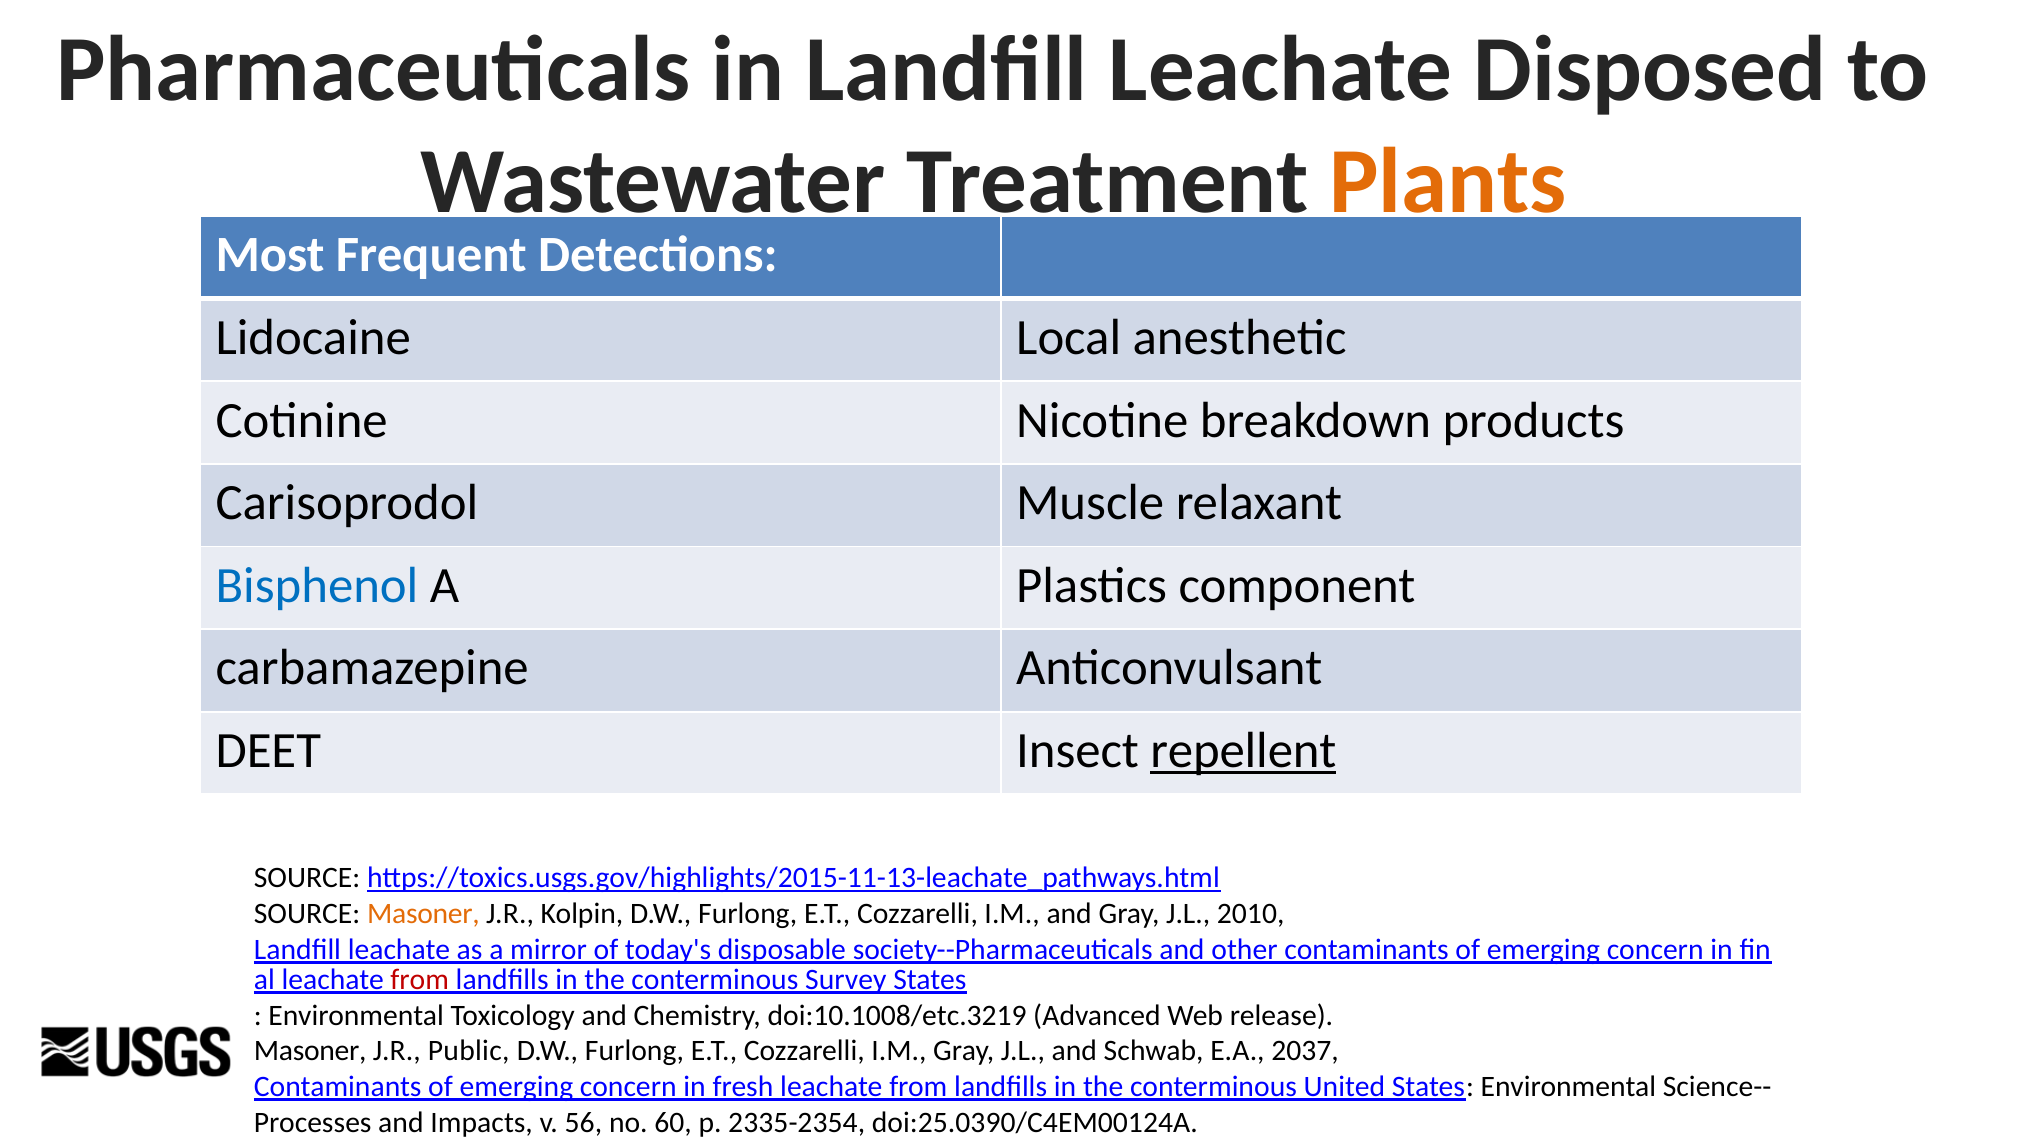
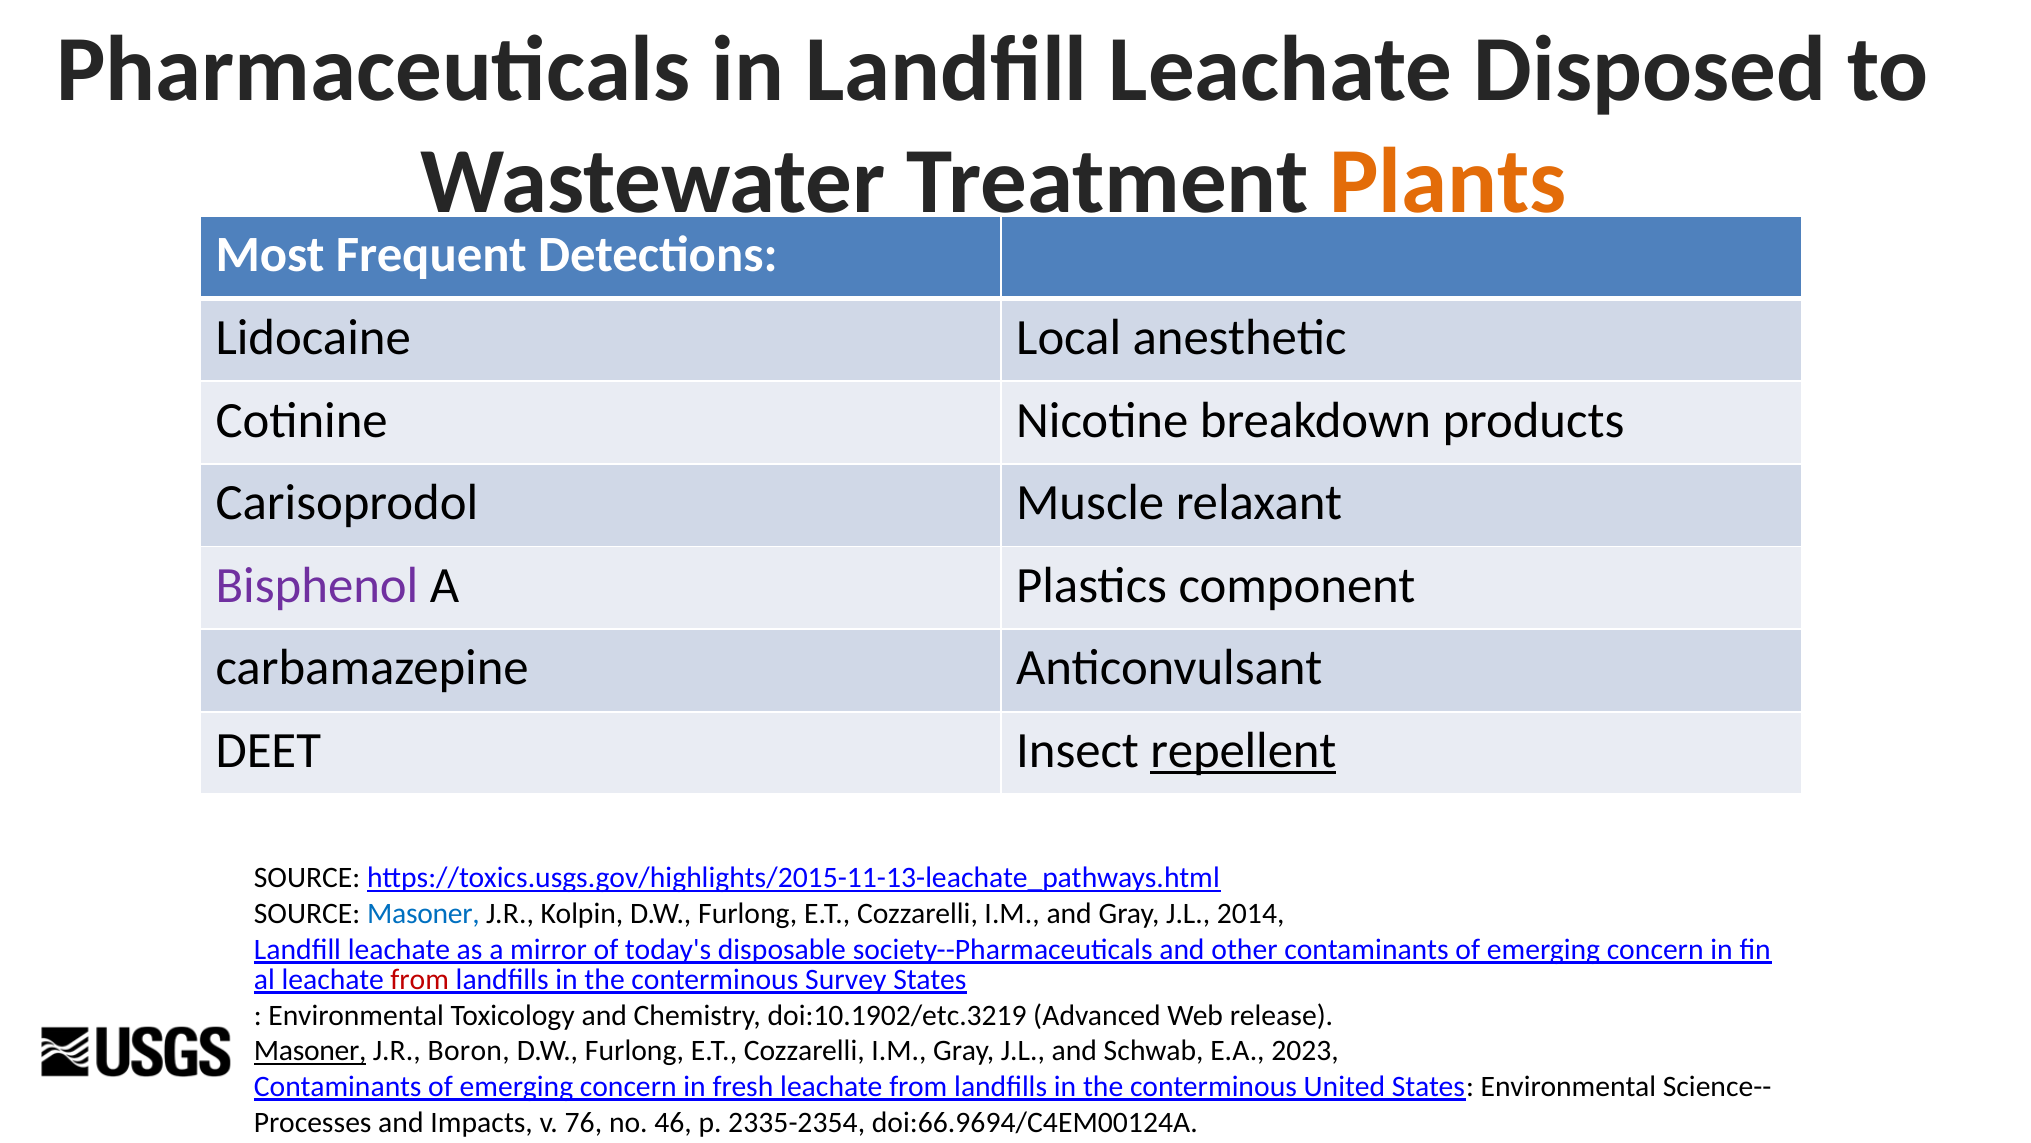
Bisphenol colour: blue -> purple (317, 585)
Masoner colour: orange -> blue (423, 914)
2010: 2010 -> 2014 (1251, 914)
doi:10.1008/etc.3219: doi:10.1008/etc.3219 -> doi:10.1902/etc.3219 (897, 1015)
Masoner underline: none -> present (310, 1050)
Public: Public -> Boron (469, 1050)
2037: 2037 -> 2023 (1305, 1050)
56: 56 -> 76 (583, 1122)
60: 60 -> 46 (673, 1122)
doi:25.0390/C4EM00124A: doi:25.0390/C4EM00124A -> doi:66.9694/C4EM00124A (1035, 1122)
